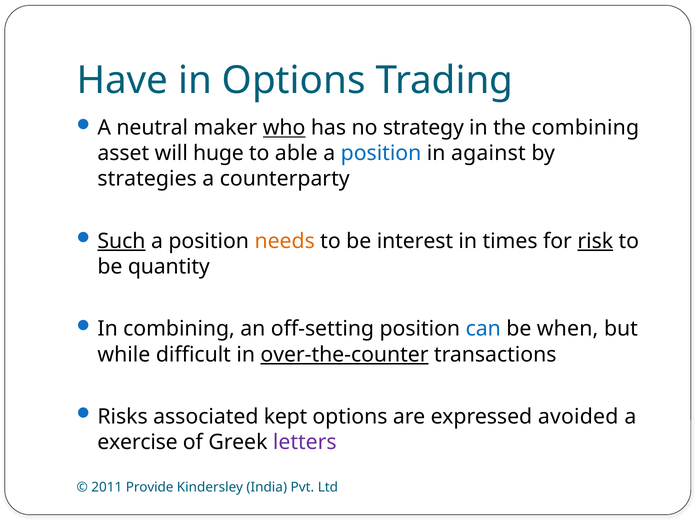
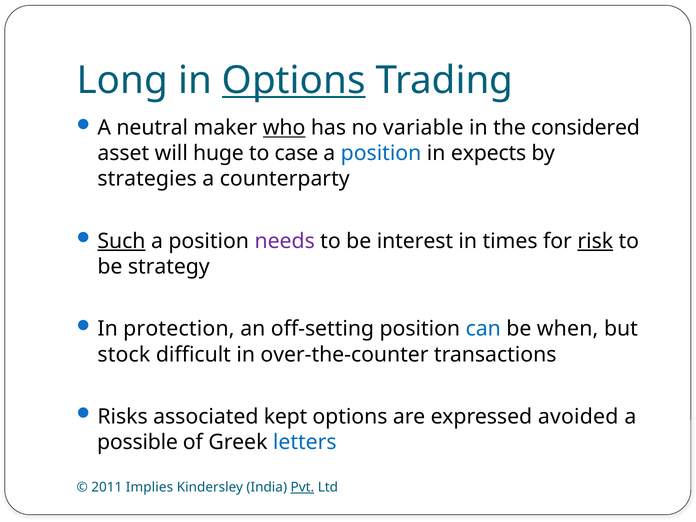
Have: Have -> Long (122, 80)
Options underline: none -> present (294, 80)
strategy: strategy -> variable (423, 128)
the combining: combining -> considered (585, 128)
able: able -> case (296, 153)
against: against -> expects (489, 153)
needs colour: orange -> purple (285, 241)
quantity: quantity -> strategy (169, 267)
In combining: combining -> protection (179, 329)
while: while -> stock (124, 354)
over-the-counter underline: present -> none (344, 354)
exercise: exercise -> possible (137, 442)
letters colour: purple -> blue (305, 442)
Provide: Provide -> Implies (149, 487)
Pvt underline: none -> present (302, 487)
